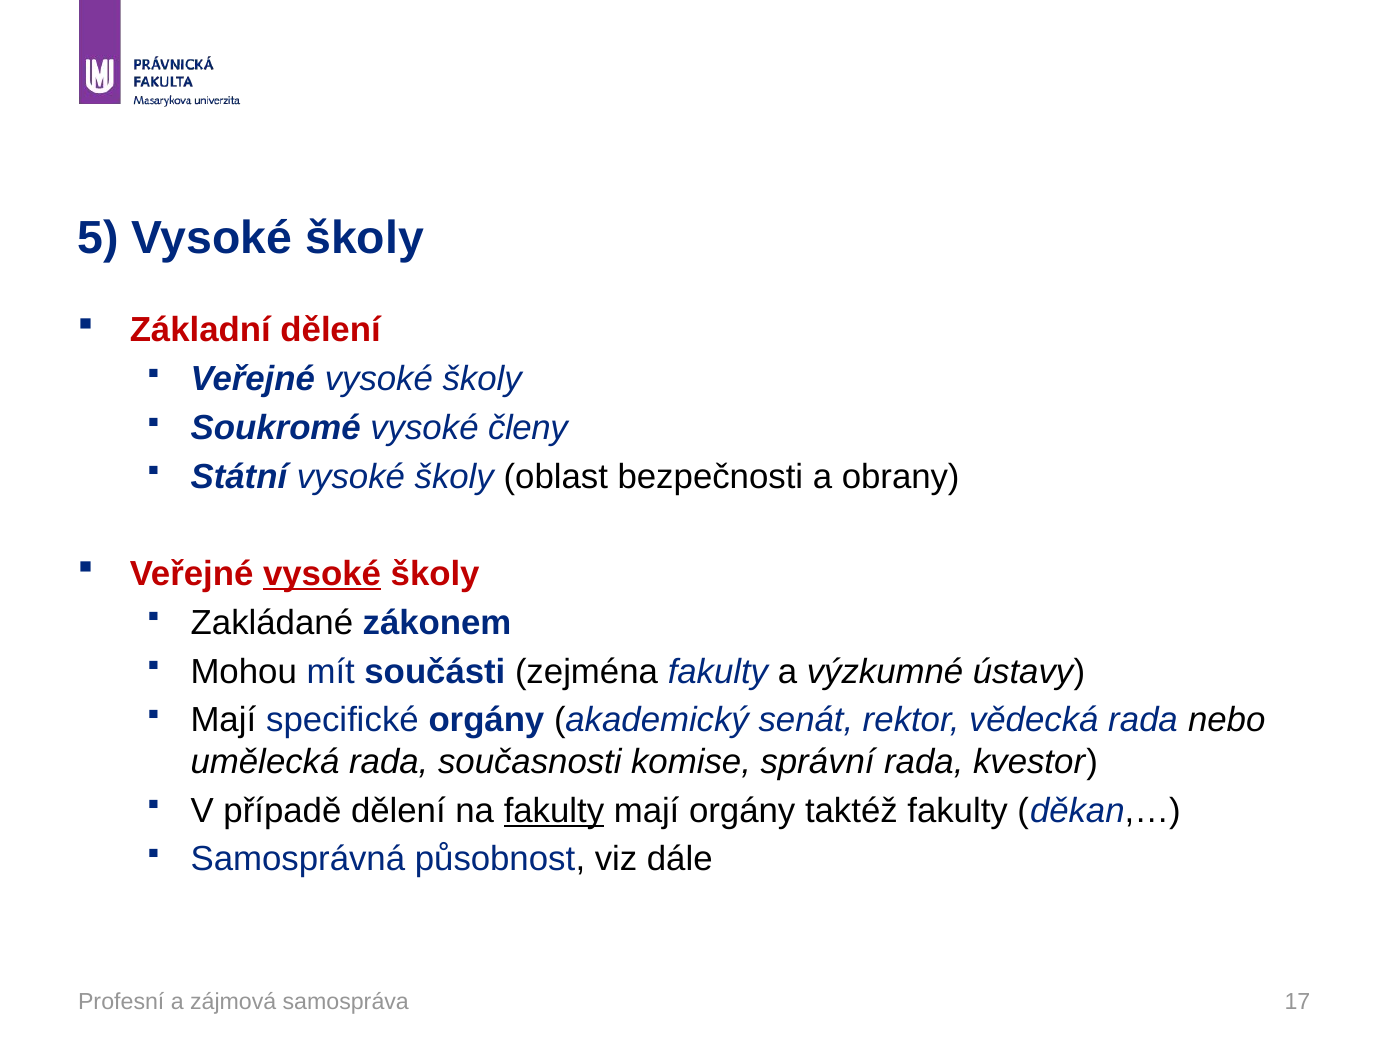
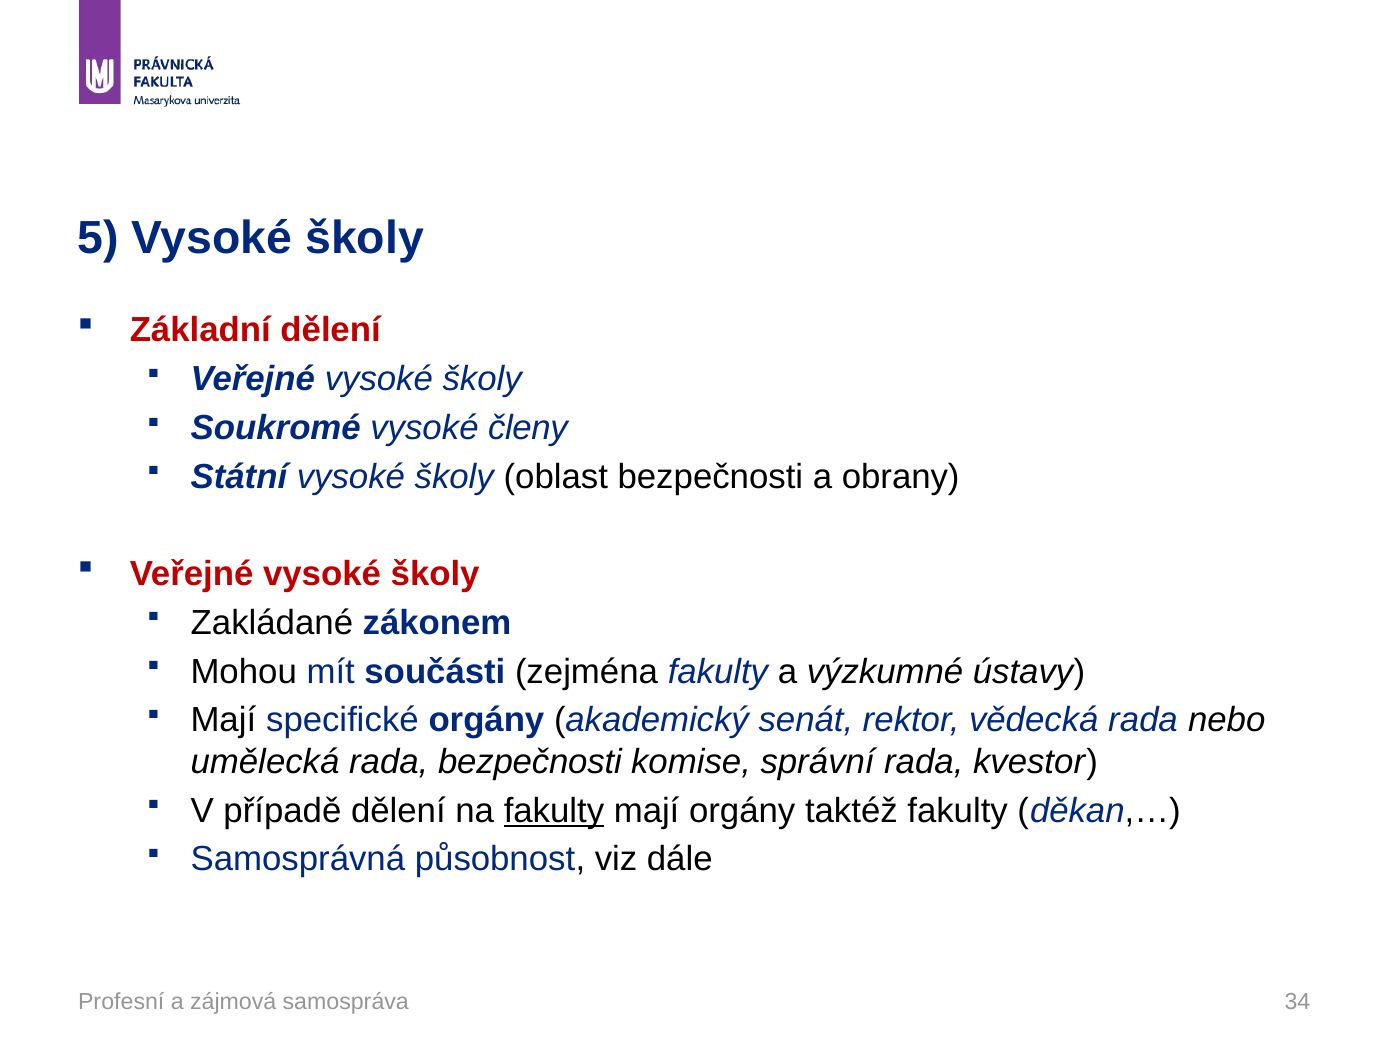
vysoké underline: present -> none (322, 574)
rada současnosti: současnosti -> bezpečnosti (530, 762)
17: 17 -> 34 (1297, 1001)
